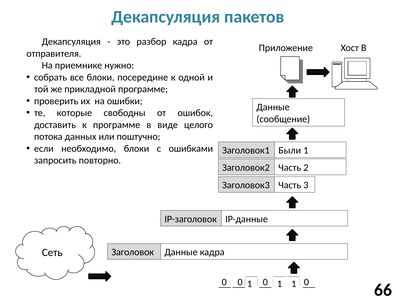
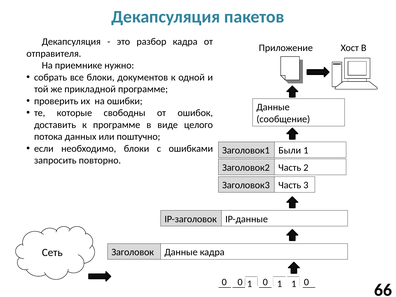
посередине: посередине -> документов (143, 77)
